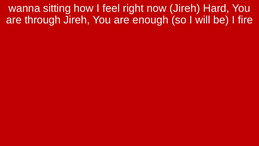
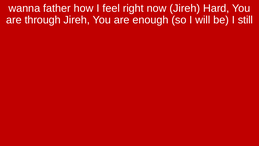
sitting: sitting -> father (57, 8)
fire: fire -> still (245, 20)
